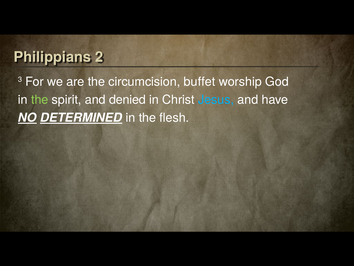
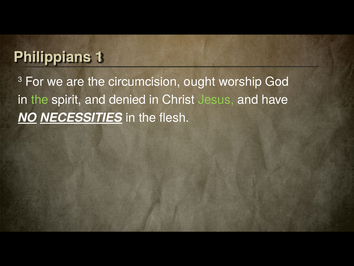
2: 2 -> 1 (99, 57)
buffet: buffet -> ought (200, 82)
Jesus colour: light blue -> light green (216, 100)
DETERMINED: DETERMINED -> NECESSITIES (81, 117)
